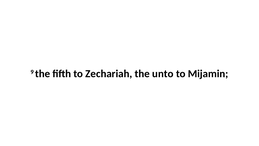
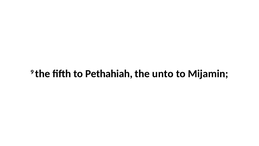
Zechariah: Zechariah -> Pethahiah (109, 74)
